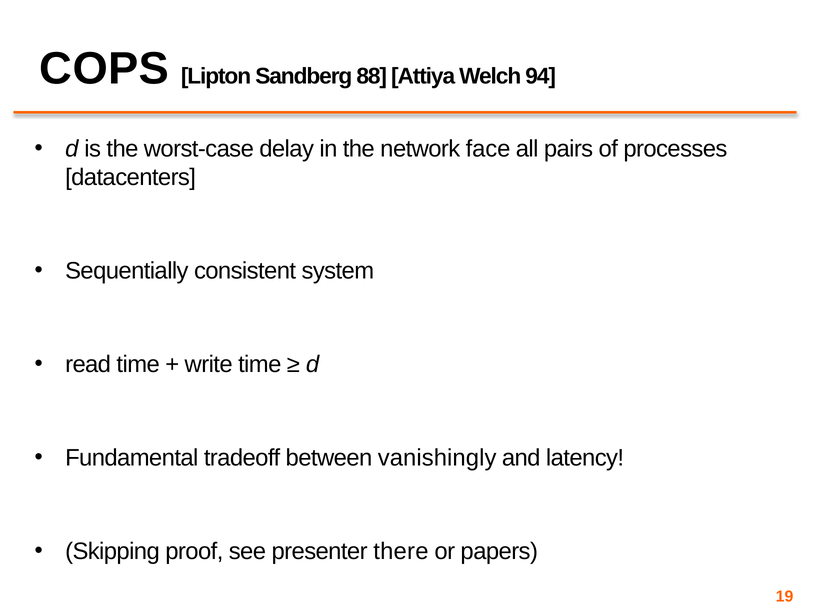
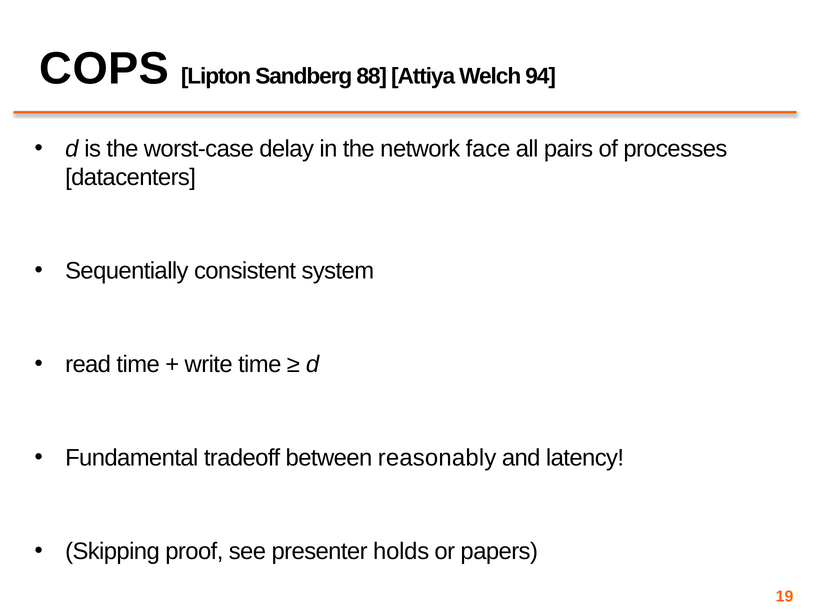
vanishingly: vanishingly -> reasonably (437, 458)
there: there -> holds (401, 551)
